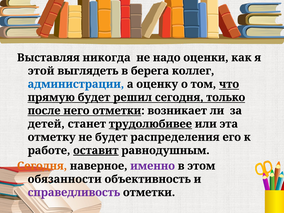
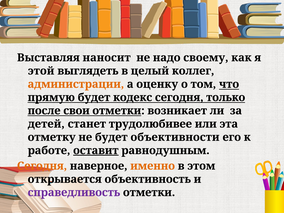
никогда: никогда -> наносит (107, 58)
оценки: оценки -> своему (206, 58)
берега: берега -> целый (150, 71)
администрации colour: blue -> orange (76, 84)
решил: решил -> кодекс (133, 97)
него: него -> свои (77, 111)
трудолюбивее underline: present -> none (150, 124)
распределения: распределения -> объективности (175, 137)
именно colour: purple -> orange (153, 166)
обязанности: обязанности -> открывается (65, 179)
